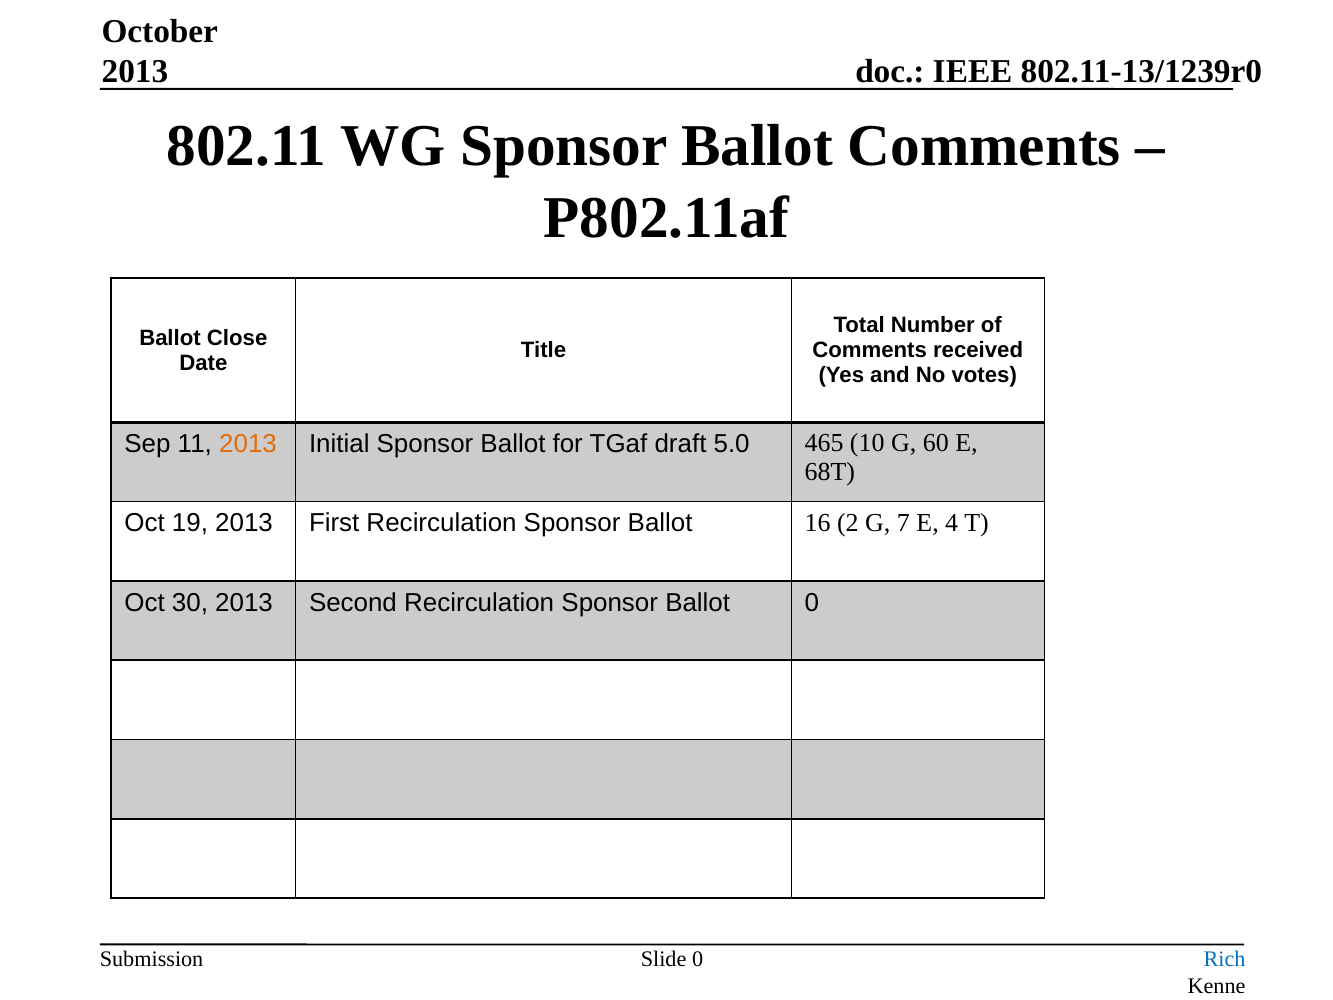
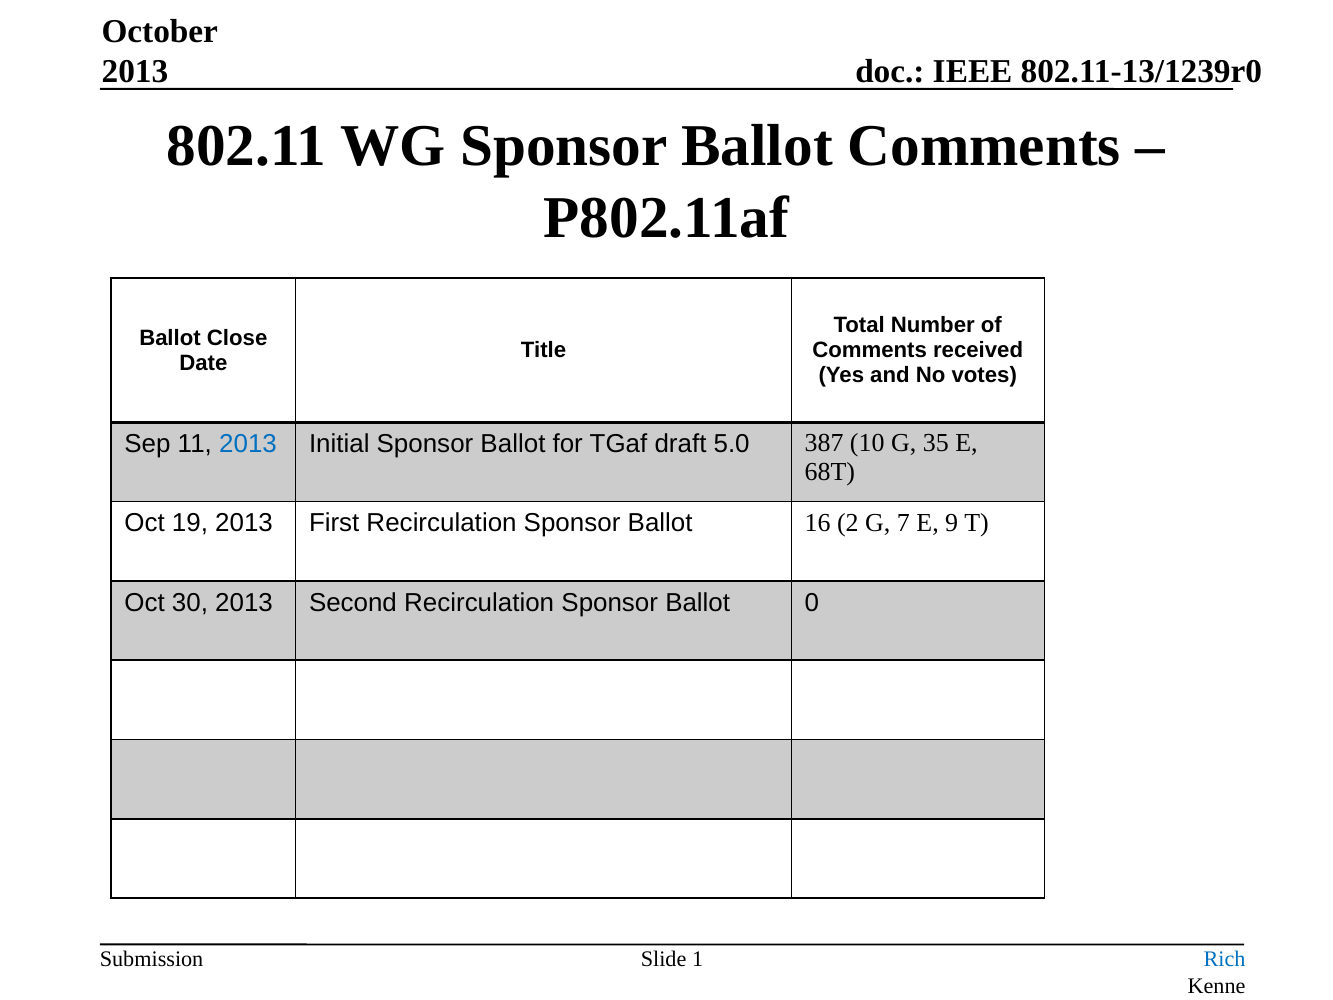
2013 colour: orange -> blue (248, 444)
465: 465 -> 387 (824, 443)
60: 60 -> 35 (936, 443)
4: 4 -> 9 (952, 523)
Slide 0: 0 -> 1 (698, 959)
